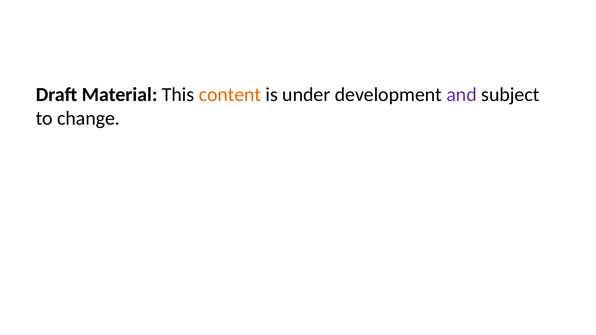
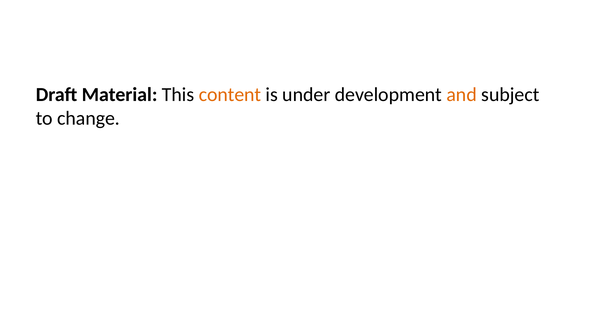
and colour: purple -> orange (462, 95)
